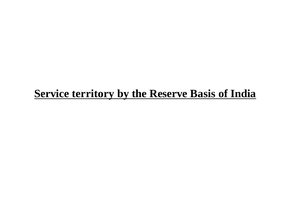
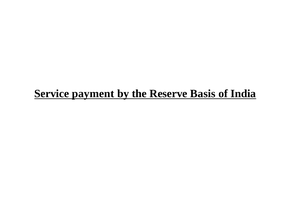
territory: territory -> payment (93, 94)
